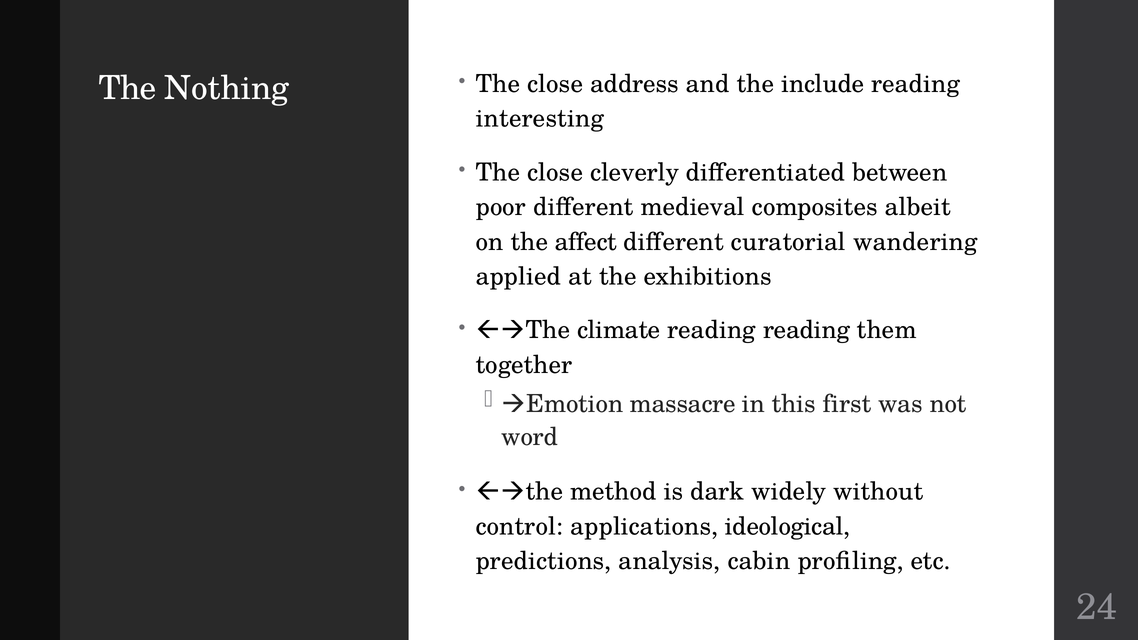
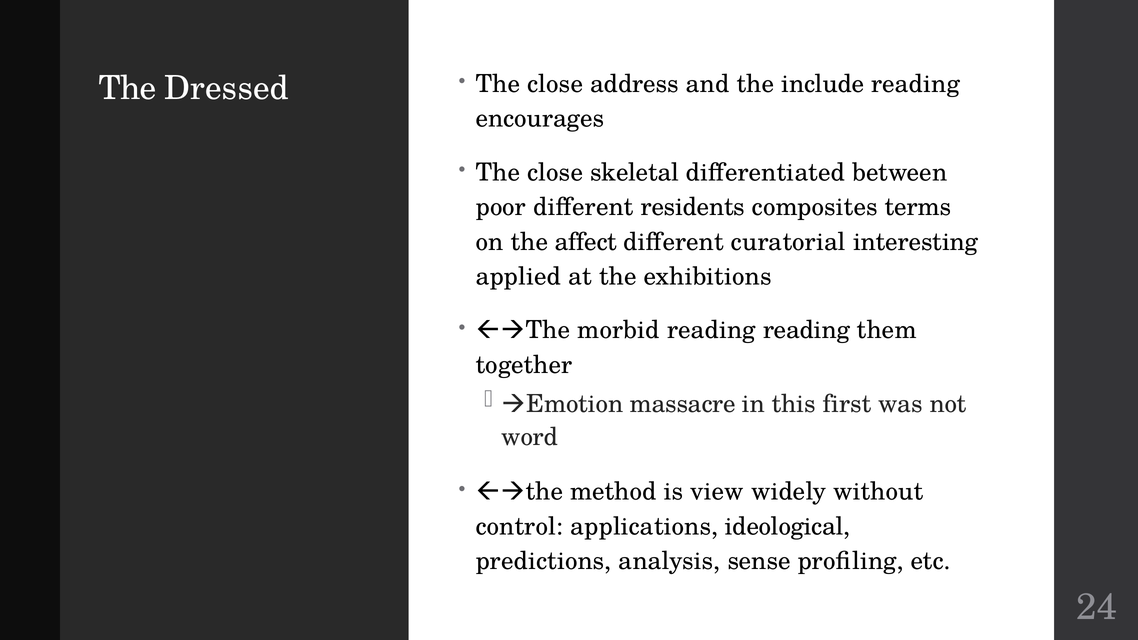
Nothing: Nothing -> Dressed (227, 88)
interesting: interesting -> encourages (540, 119)
cleverly: cleverly -> skeletal (635, 172)
medieval: medieval -> residents (693, 207)
albeit: albeit -> terms (918, 207)
wandering: wandering -> interesting (916, 242)
climate: climate -> morbid (619, 330)
dark: dark -> view (717, 492)
cabin: cabin -> sense (759, 561)
